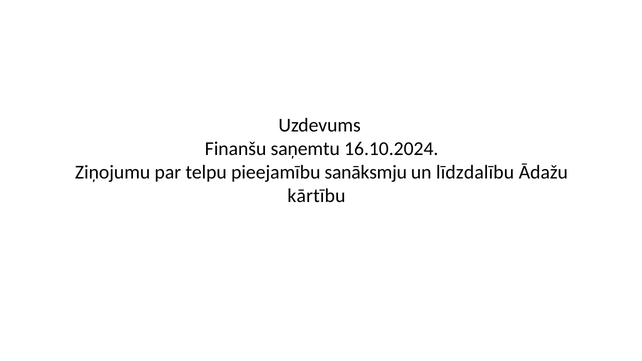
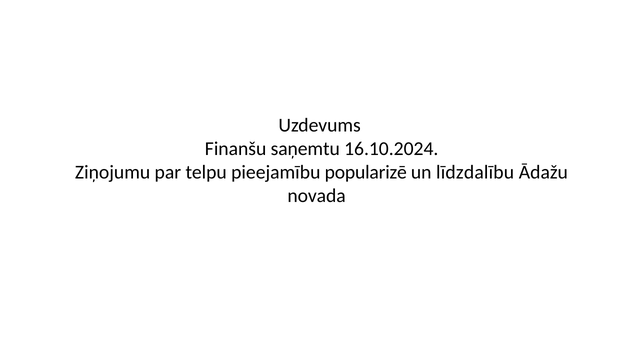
sanāksmju: sanāksmju -> popularizē (366, 172)
kārtību: kārtību -> novada (317, 196)
